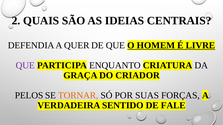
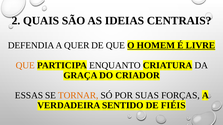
QUE colour: purple -> orange (25, 66)
PELOS: PELOS -> ESSAS (29, 96)
FALE: FALE -> FIÉIS (173, 106)
